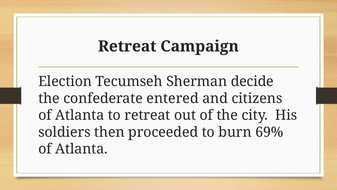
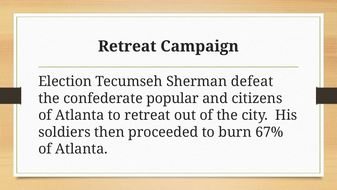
decide: decide -> defeat (252, 81)
entered: entered -> popular (173, 98)
69%: 69% -> 67% (269, 132)
